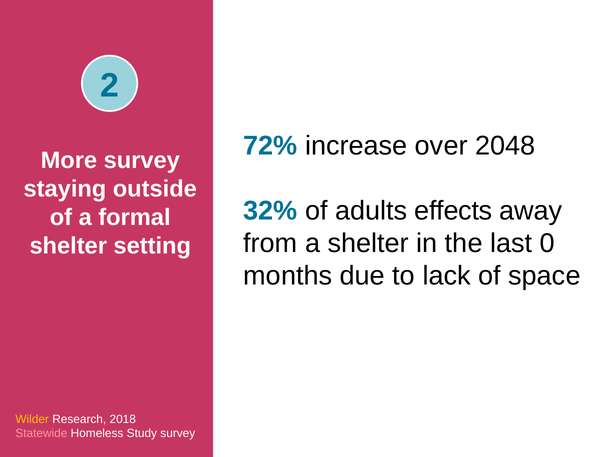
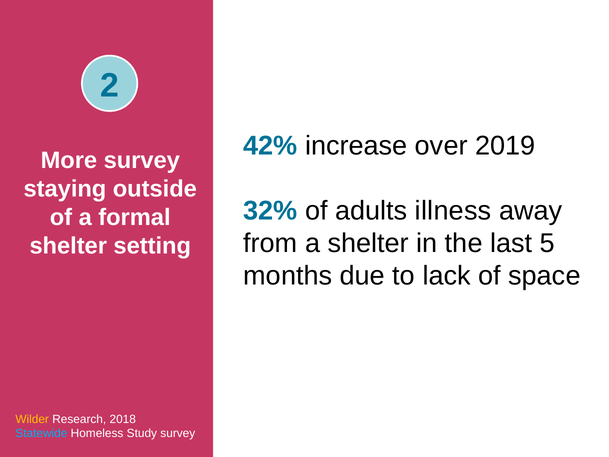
72%: 72% -> 42% (270, 146)
2048: 2048 -> 2019 (505, 146)
effects: effects -> illness (453, 211)
0: 0 -> 5 (547, 243)
Statewide colour: pink -> light blue (41, 433)
